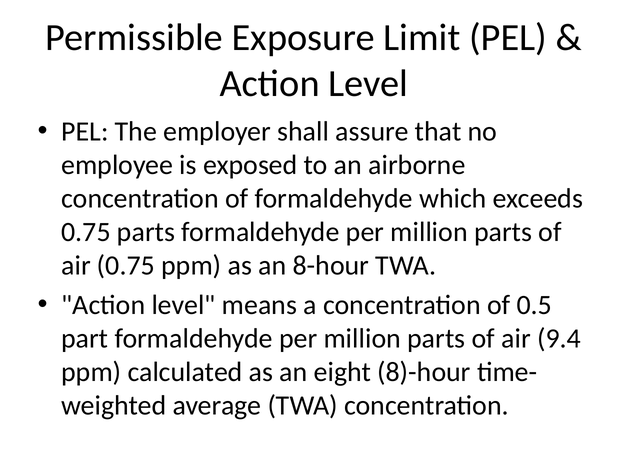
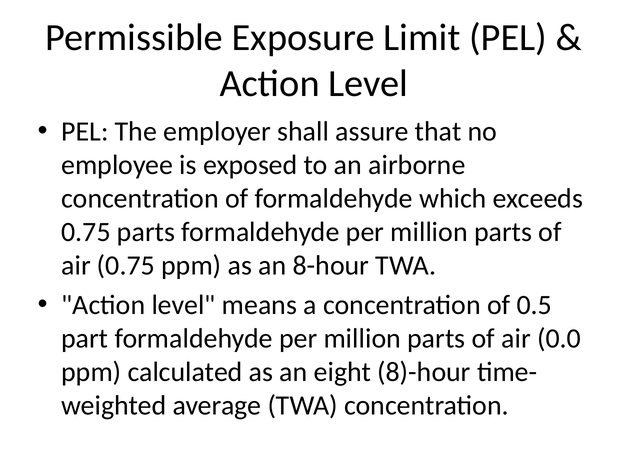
9.4: 9.4 -> 0.0 (559, 338)
